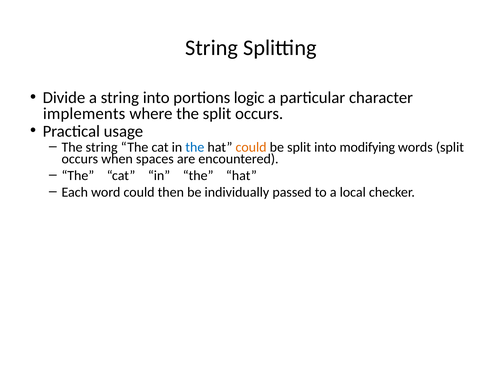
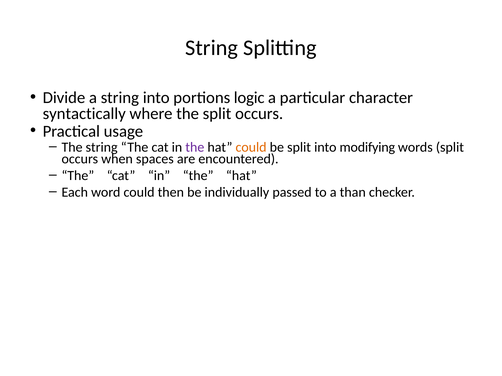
implements: implements -> syntactically (84, 114)
the colour: blue -> purple (195, 147)
local: local -> than (353, 192)
